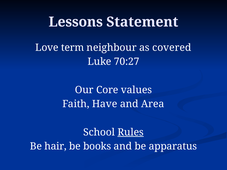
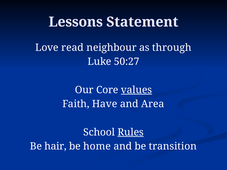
term: term -> read (72, 48)
covered: covered -> through (172, 48)
70:27: 70:27 -> 50:27 (127, 62)
values underline: none -> present (136, 90)
books: books -> home (97, 147)
apparatus: apparatus -> transition (173, 147)
